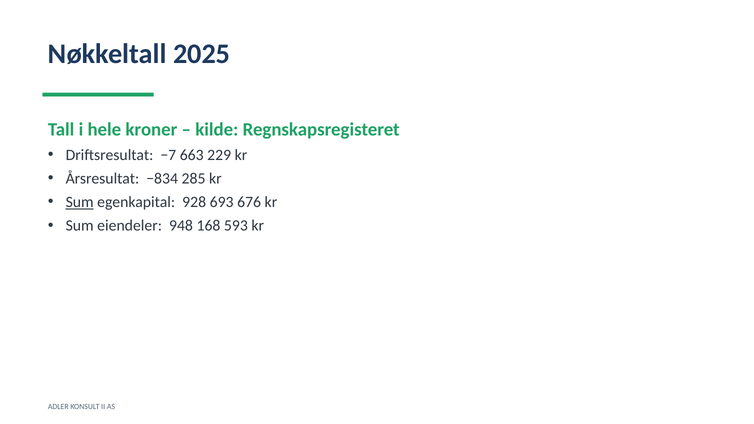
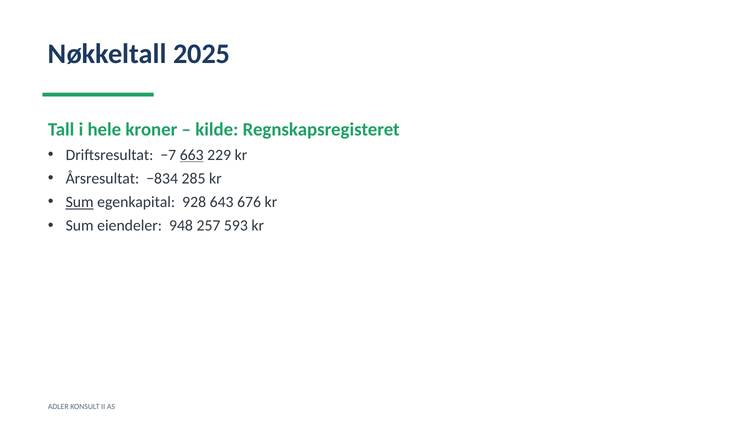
663 underline: none -> present (192, 155)
693: 693 -> 643 (222, 202)
168: 168 -> 257 (208, 226)
